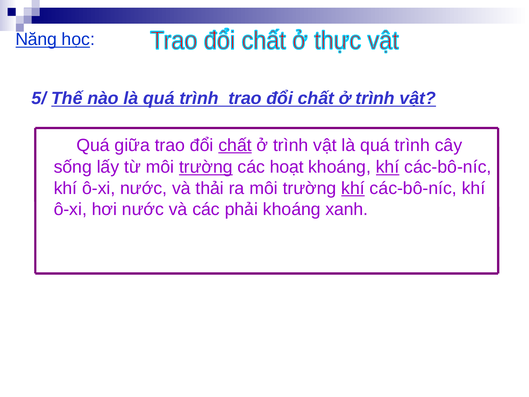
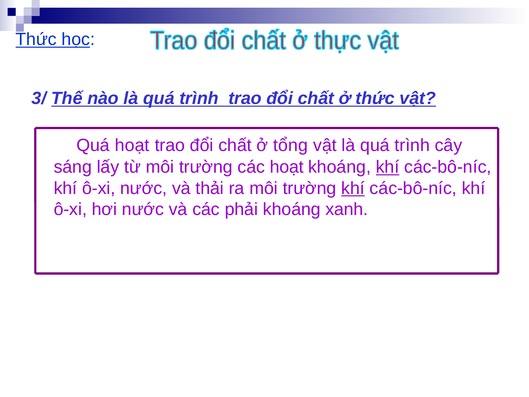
Năng: Năng -> Thức (36, 39)
5/: 5/ -> 3/ (39, 98)
trình: trình -> thức (375, 98)
Quá giữa: giữa -> hoạt (132, 145)
chất underline: present -> none (235, 145)
trình: trình -> tổng (291, 145)
sống: sống -> sáng (73, 167)
trường underline: present -> none (206, 167)
